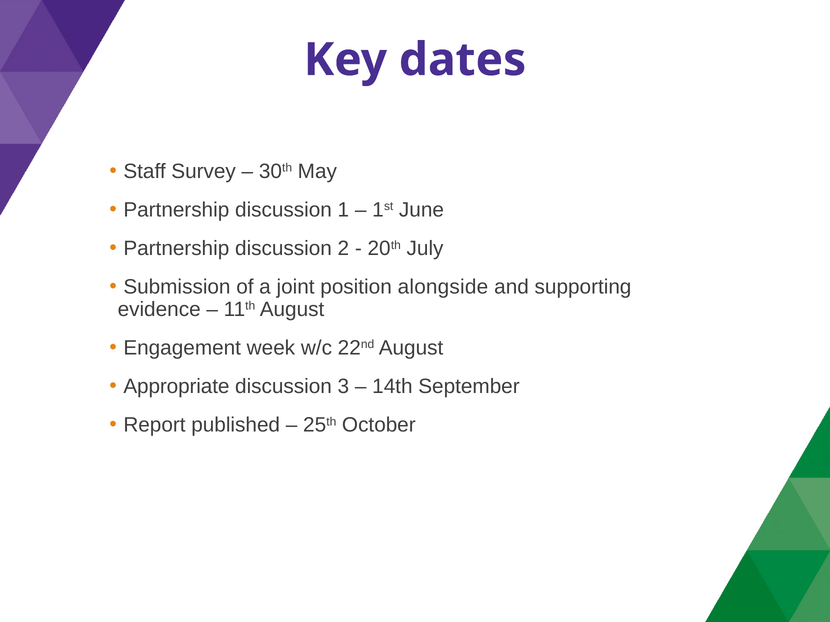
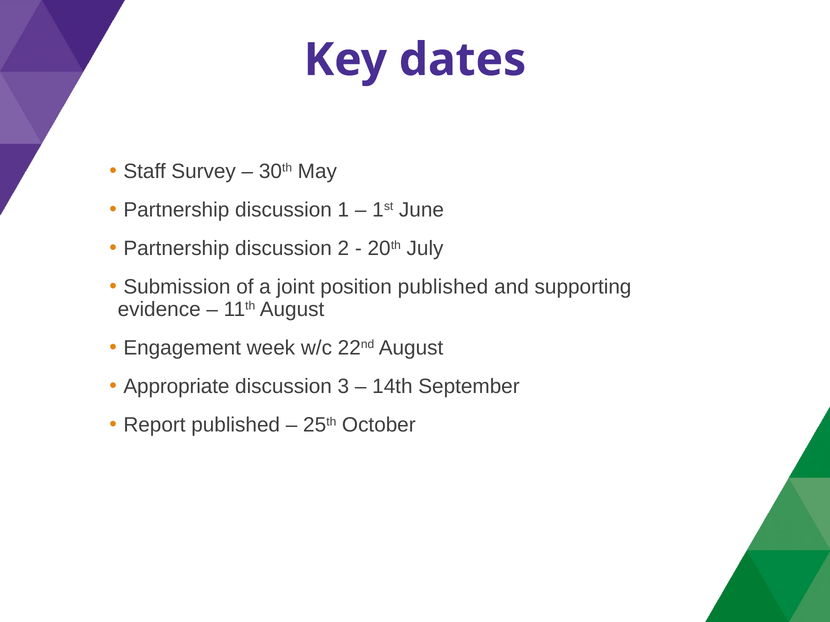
position alongside: alongside -> published (443, 287)
